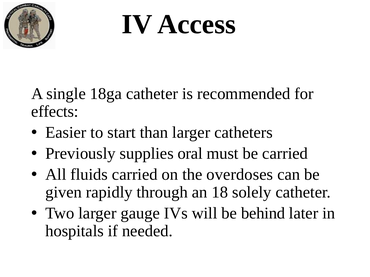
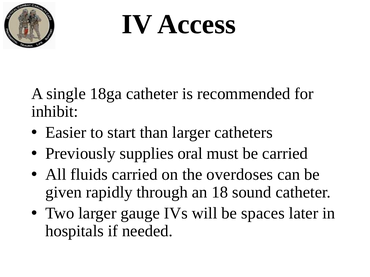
effects: effects -> inhibit (55, 112)
solely: solely -> sound (252, 193)
behind: behind -> spaces (263, 214)
